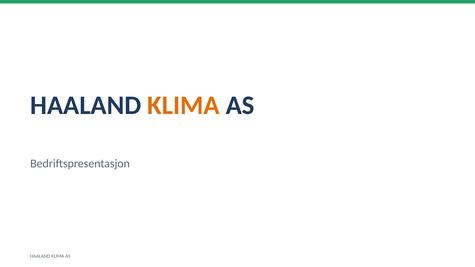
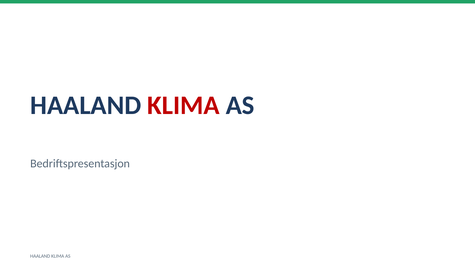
KLIMA colour: orange -> red (184, 105)
